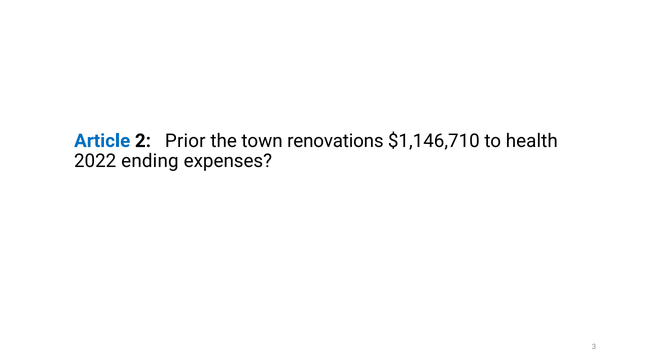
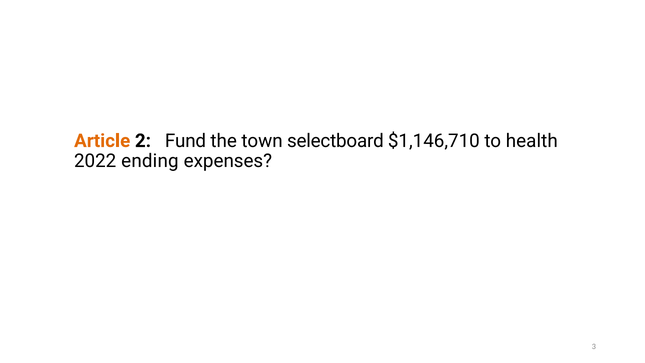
Article colour: blue -> orange (102, 141)
Prior: Prior -> Fund (185, 141)
renovations: renovations -> selectboard (335, 141)
